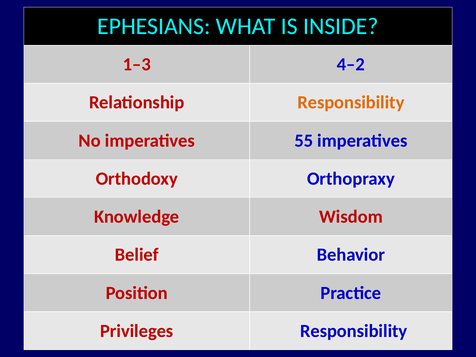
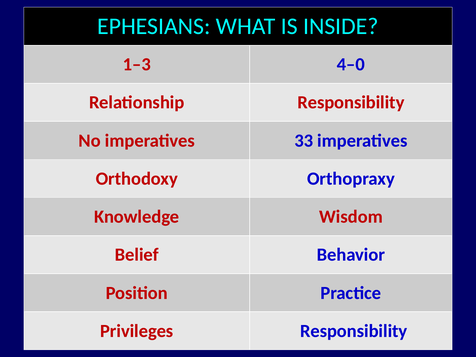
4–2: 4–2 -> 4–0 (351, 64)
Responsibility colour: orange -> red (351, 103)
55: 55 -> 33 (304, 141)
